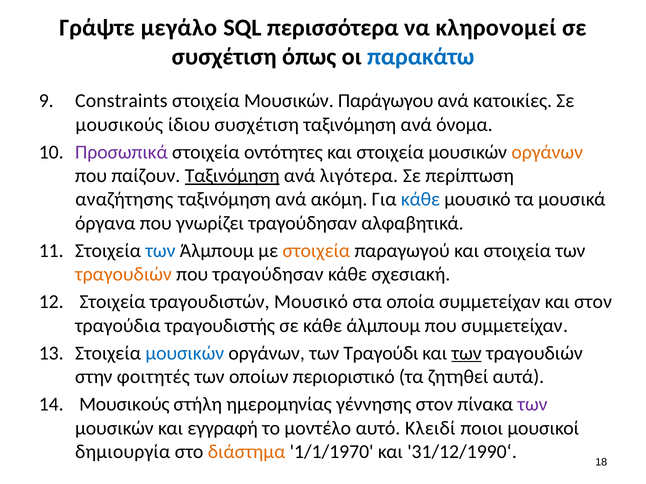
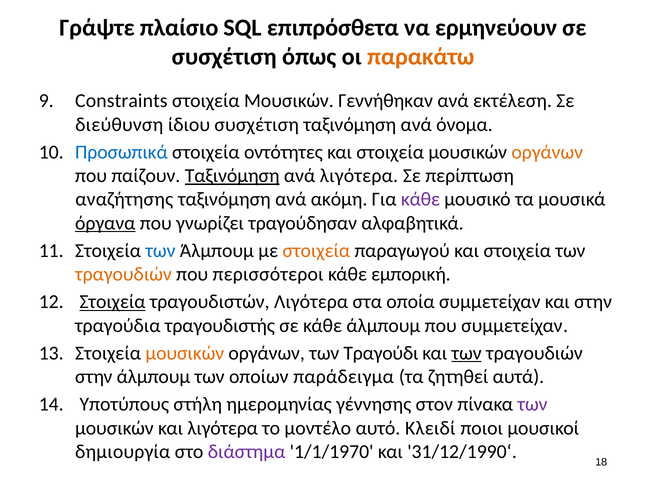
μεγάλο: μεγάλο -> πλαίσιο (179, 28)
περισσότερα: περισσότερα -> επιπρόσθετα (333, 28)
κληρονομεί: κληρονομεί -> ερμηνεύουν (496, 28)
παρακάτω colour: blue -> orange (421, 57)
Παράγωγου: Παράγωγου -> Γεννήθηκαν (386, 101)
κατοικίες: κατοικίες -> εκτέλεση (512, 101)
μουσικούς: μουσικούς -> διεύθυνση (119, 125)
Προσωπικά colour: purple -> blue (121, 152)
κάθε colour: blue -> purple (420, 200)
όργανα underline: none -> present (105, 223)
που τραγούδησαν: τραγούδησαν -> περισσότεροι (268, 275)
σχεσιακή: σχεσιακή -> εμπορική (411, 275)
Στοιχεία underline: none -> present (113, 302)
τραγουδιστών Μουσικό: Μουσικό -> Λιγότερα (311, 302)
και στον: στον -> στην (593, 302)
μουσικών colour: blue -> orange (185, 354)
στην φοιτητές: φοιτητές -> άλμπουμ (153, 377)
περιοριστικό: περιοριστικό -> παράδειγμα (344, 377)
Μουσικούς: Μουσικούς -> Υποτύπους (124, 405)
και εγγραφή: εγγραφή -> λιγότερα (223, 429)
διάστημα colour: orange -> purple (247, 452)
